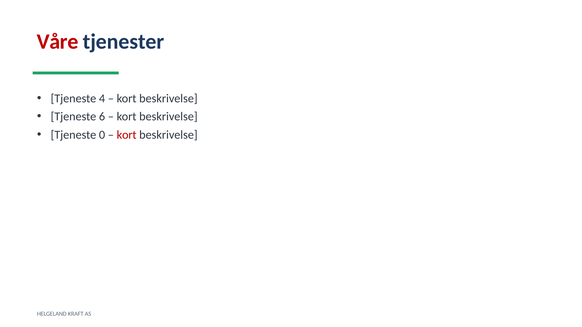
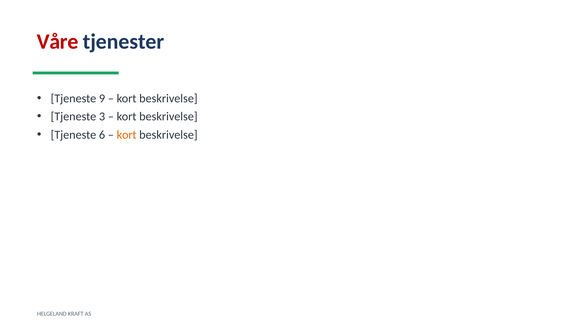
4: 4 -> 9 (102, 99)
6: 6 -> 3 (102, 117)
0: 0 -> 6 (102, 135)
kort colour: red -> orange (127, 135)
